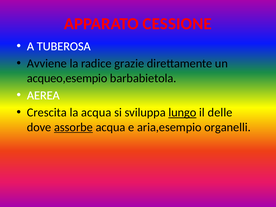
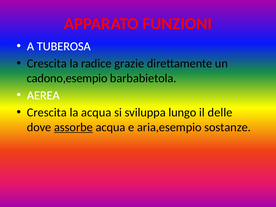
CESSIONE: CESSIONE -> FUNZIONI (177, 24)
Avviene: Avviene -> Crescita (47, 63)
acqueo,esempio: acqueo,esempio -> cadono,esempio (67, 78)
lungo underline: present -> none (182, 113)
organelli: organelli -> sostanze (228, 127)
